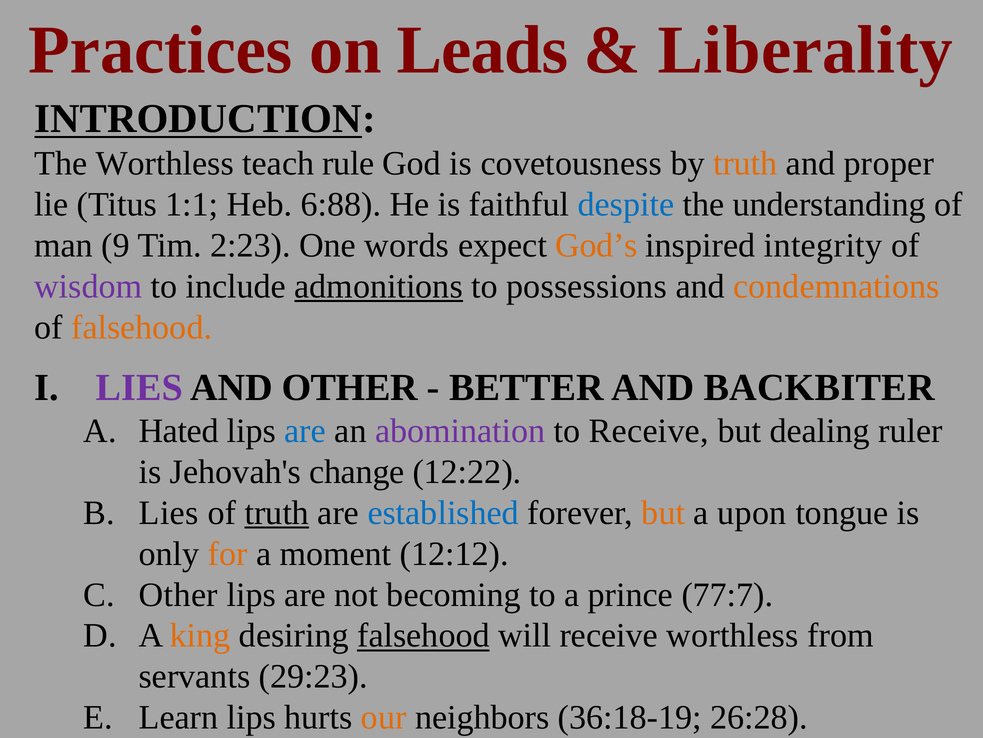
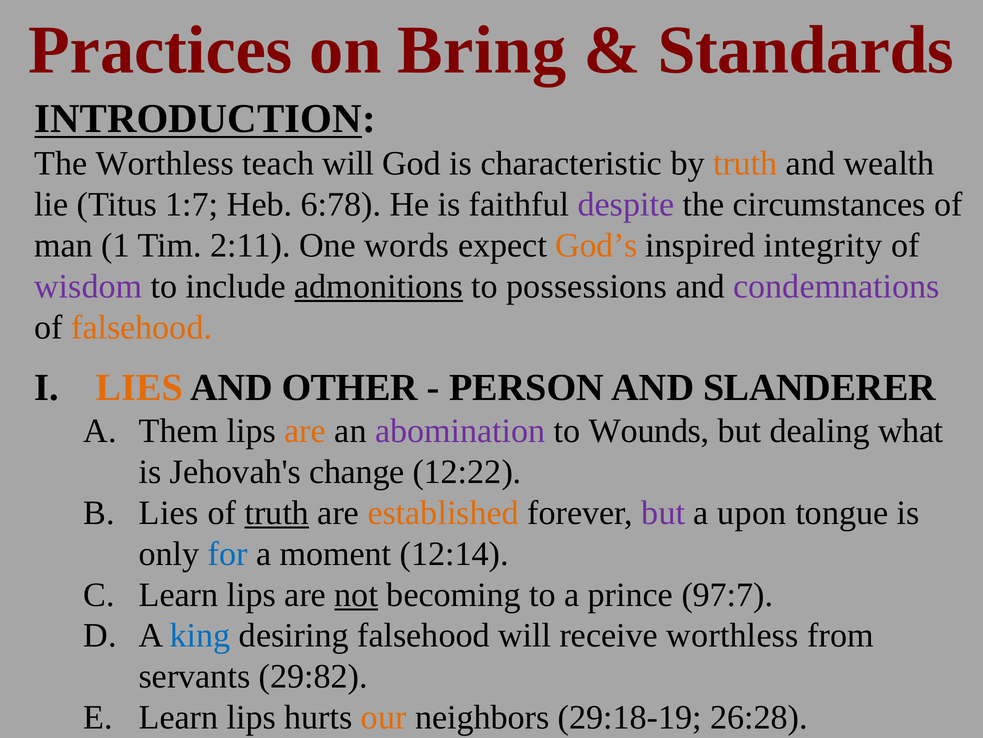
Leads: Leads -> Bring (482, 50)
Liberality: Liberality -> Standards (806, 50)
teach rule: rule -> will (348, 163)
covetousness: covetousness -> characteristic (571, 163)
proper: proper -> wealth (889, 163)
1:1: 1:1 -> 1:7 (192, 204)
6:88: 6:88 -> 6:78 (341, 204)
despite colour: blue -> purple (626, 204)
understanding: understanding -> circumstances (829, 204)
9: 9 -> 1 (116, 245)
2:23: 2:23 -> 2:11 (250, 245)
condemnations colour: orange -> purple (836, 286)
LIES colour: purple -> orange (139, 387)
BETTER: BETTER -> PERSON (527, 387)
BACKBITER: BACKBITER -> SLANDERER (819, 387)
Hated: Hated -> Them (179, 430)
are colour: blue -> orange (305, 430)
to Receive: Receive -> Wounds (649, 430)
ruler: ruler -> what (911, 430)
established colour: blue -> orange (443, 512)
but colour: orange -> purple (663, 512)
for colour: orange -> blue (228, 553)
12:12: 12:12 -> 12:14 (454, 553)
Other: Other -> Learn (179, 594)
not underline: none -> present (356, 594)
77:7: 77:7 -> 97:7 (727, 594)
king colour: orange -> blue (200, 635)
falsehood underline: present -> none (423, 635)
29:23: 29:23 -> 29:82 (313, 676)
36:18-19: 36:18-19 -> 29:18-19 (630, 717)
